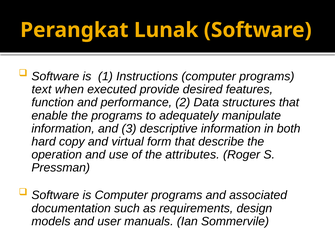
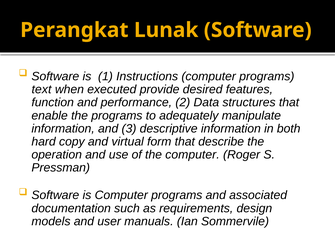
the attributes: attributes -> computer (192, 155)
